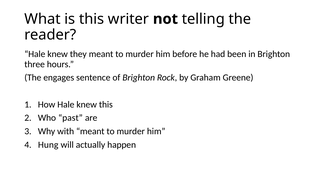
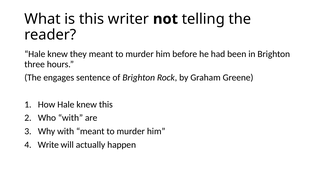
Who past: past -> with (71, 118)
Hung: Hung -> Write (48, 145)
